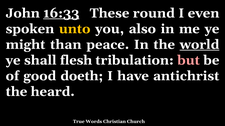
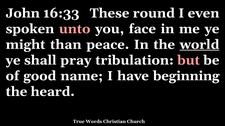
16:33 underline: present -> none (61, 13)
unto colour: yellow -> pink (75, 29)
also: also -> face (142, 29)
flesh: flesh -> pray (76, 61)
doeth: doeth -> name (82, 76)
antichrist: antichrist -> beginning (186, 76)
